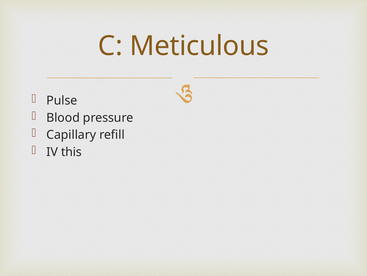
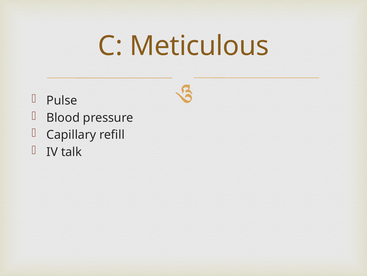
this: this -> talk (71, 152)
